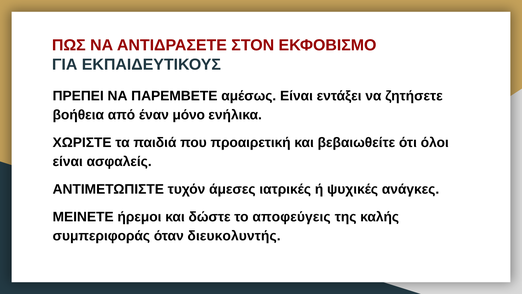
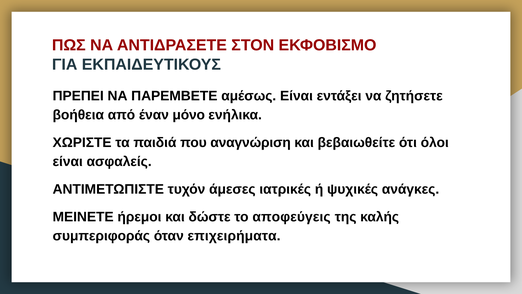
προαιρετική: προαιρετική -> αναγνώριση (251, 142)
διευκολυντής: διευκολυντής -> επιχειρήματα (234, 236)
